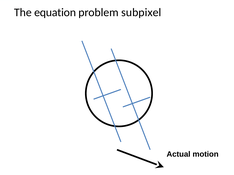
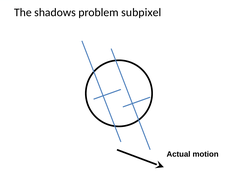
equation: equation -> shadows (55, 13)
